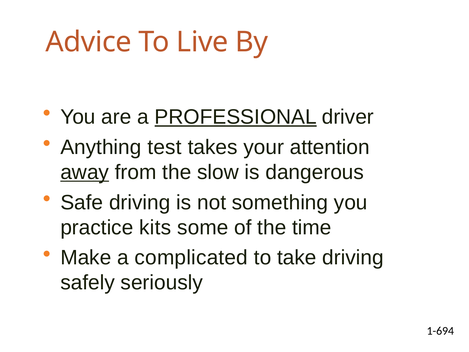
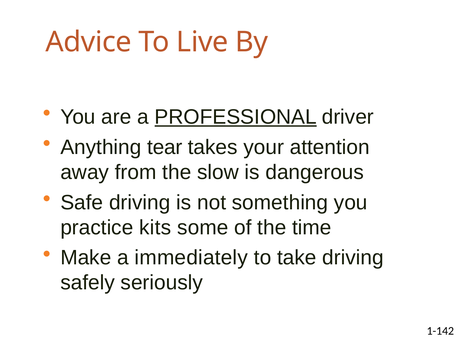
test: test -> tear (165, 147)
away underline: present -> none (85, 172)
complicated: complicated -> immediately (191, 258)
1-694: 1-694 -> 1-142 (440, 331)
